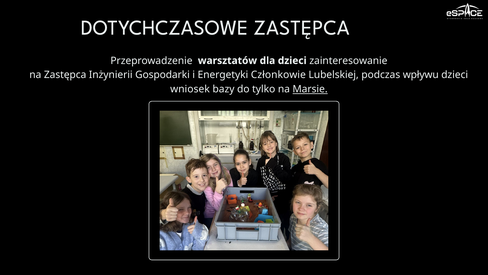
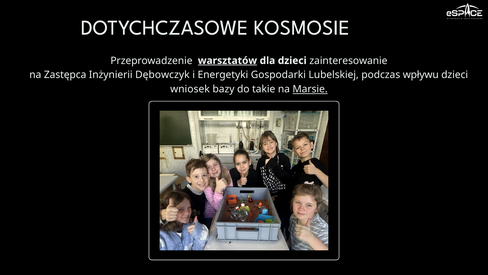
DOTYCHCZASOWE ZASTĘPCA: ZASTĘPCA -> KOSMOSIE (302, 28)
warsztatów underline: none -> present (227, 61)
Gospodarki: Gospodarki -> Dębowczyk (162, 75)
Członkowie: Członkowie -> Gospodarki (278, 75)
tylko: tylko -> takie (264, 89)
